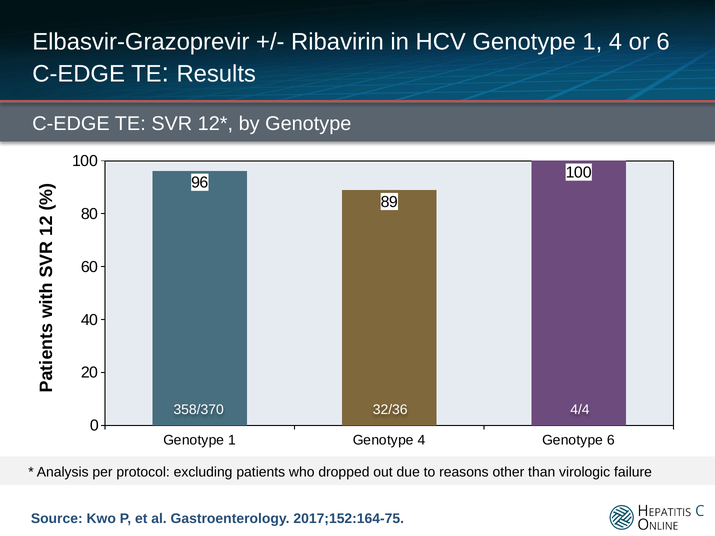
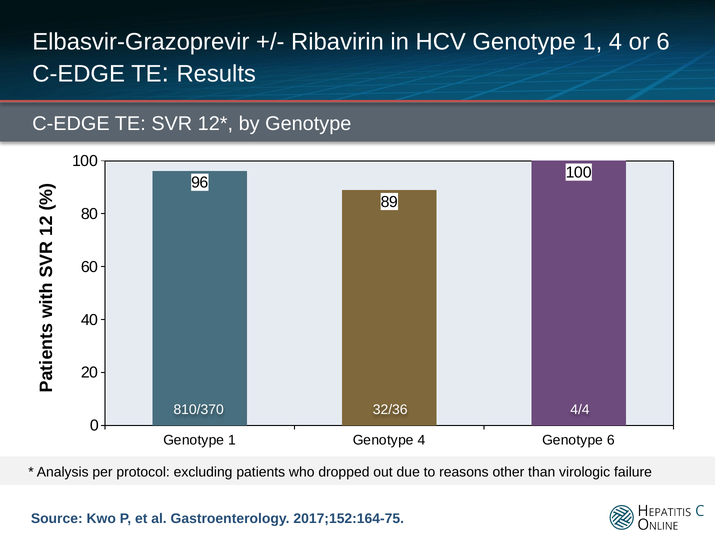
358/370: 358/370 -> 810/370 (199, 410)
